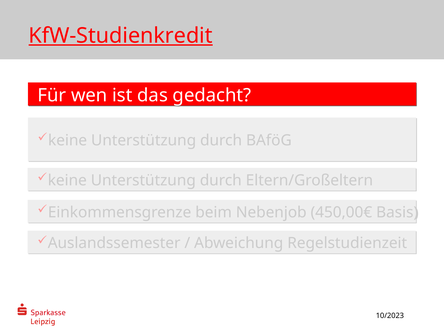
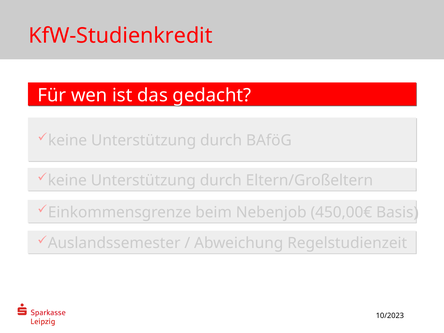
KfW-Studienkredit underline: present -> none (121, 36)
